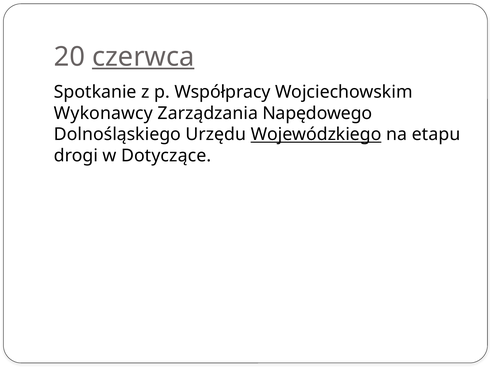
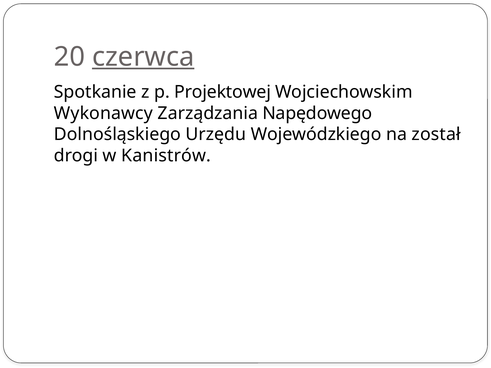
Współpracy: Współpracy -> Projektowej (223, 92)
Wojewódzkiego underline: present -> none (316, 135)
etapu: etapu -> został (436, 135)
Dotyczące: Dotyczące -> Kanistrów (166, 156)
